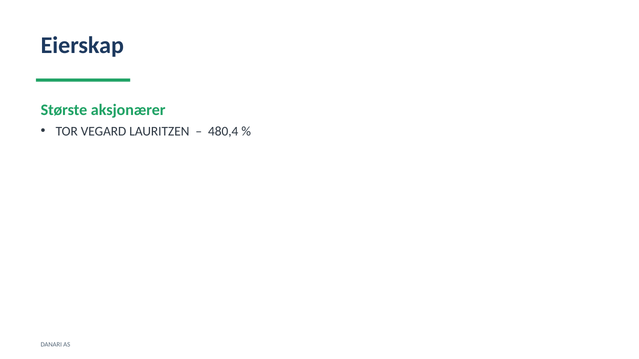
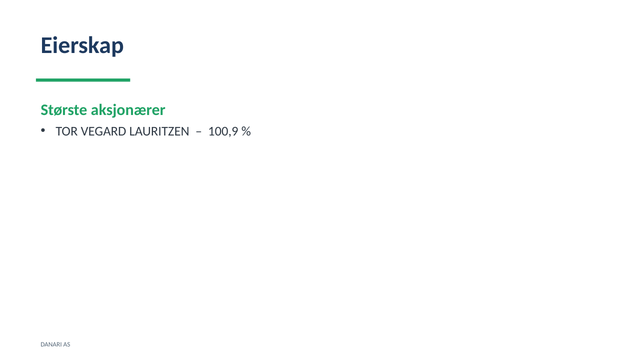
480,4: 480,4 -> 100,9 (223, 131)
